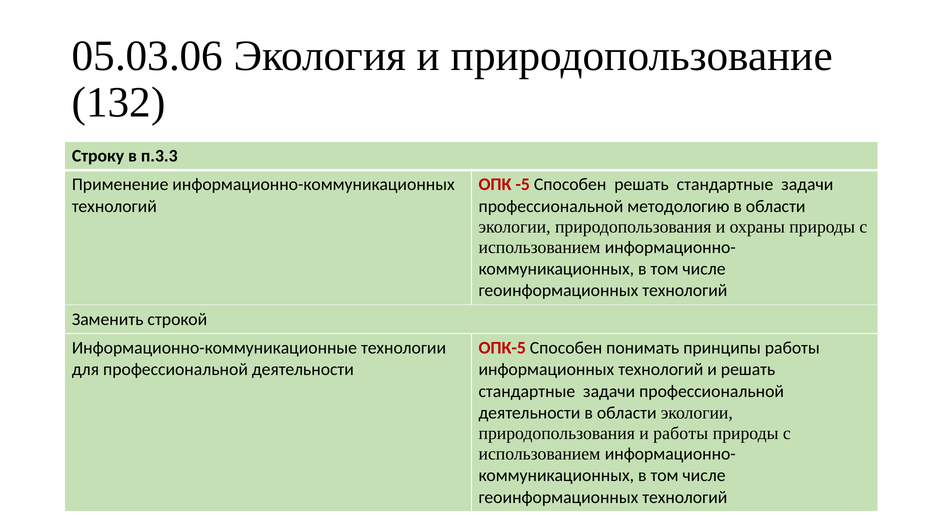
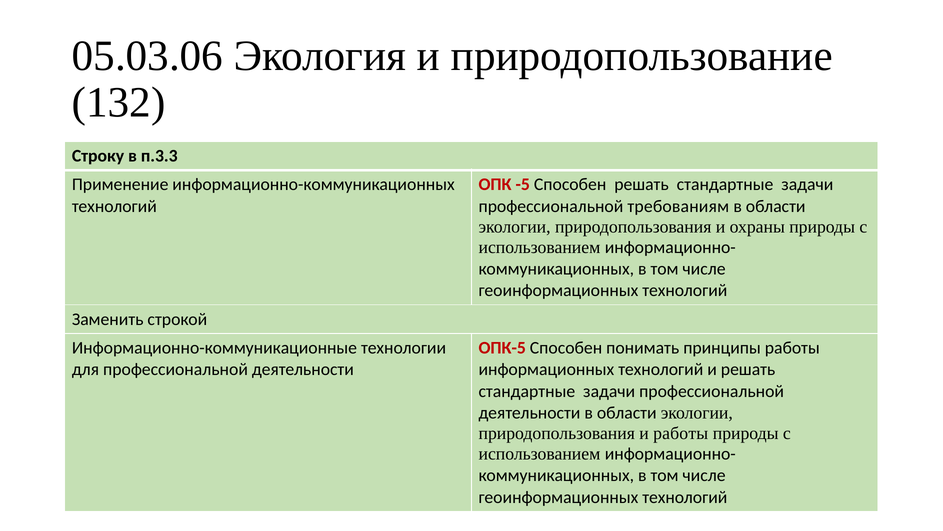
методологию: методологию -> требованиям (678, 206)
